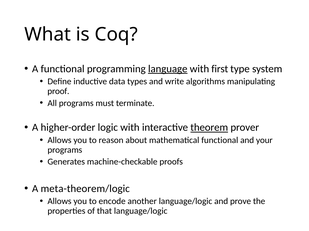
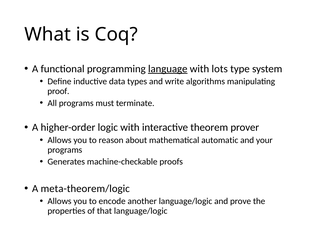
first: first -> lots (220, 69)
theorem underline: present -> none (209, 128)
mathematical functional: functional -> automatic (220, 141)
